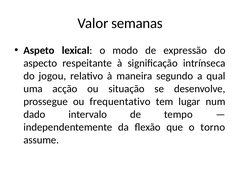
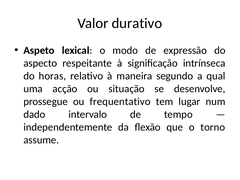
semanas: semanas -> durativo (137, 23)
jogou: jogou -> horas (52, 76)
